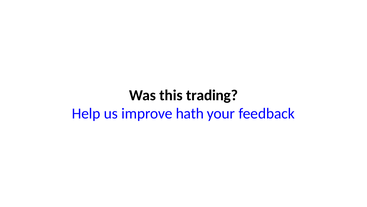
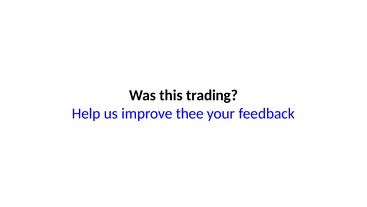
hath: hath -> thee (190, 113)
